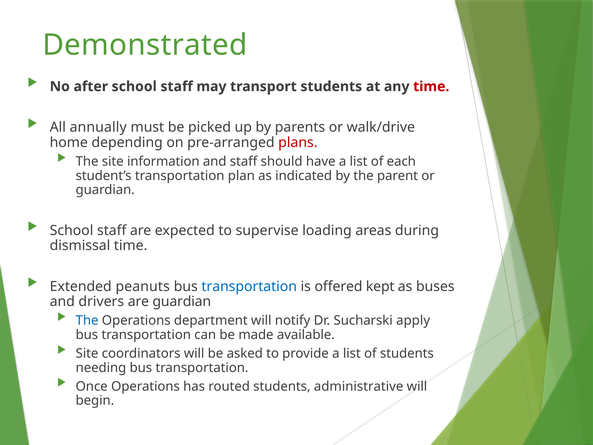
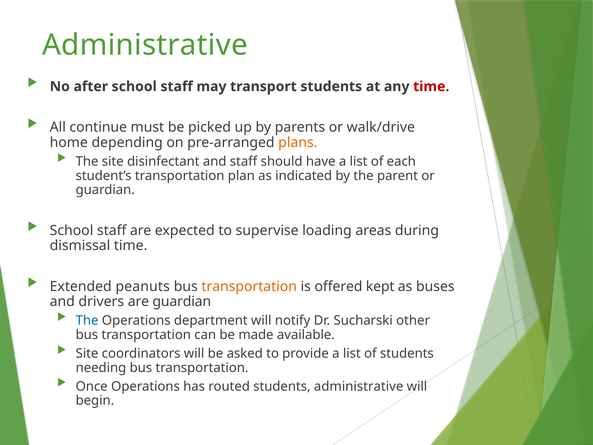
Demonstrated: Demonstrated -> Administrative (145, 45)
annually: annually -> continue (98, 127)
plans colour: red -> orange (298, 142)
information: information -> disinfectant (163, 161)
transportation colour: blue -> orange (249, 286)
apply: apply -> other (413, 320)
